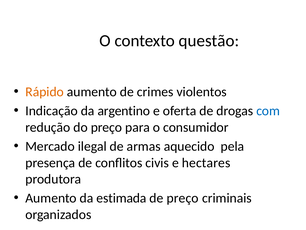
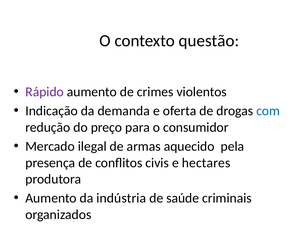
Rápido colour: orange -> purple (45, 92)
argentino: argentino -> demanda (124, 111)
estimada: estimada -> indústria (121, 198)
de preço: preço -> saúde (183, 198)
